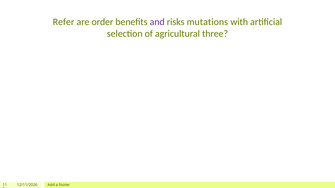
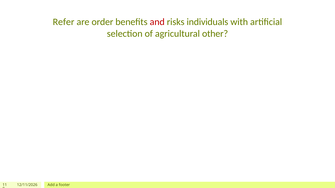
and colour: purple -> red (157, 22)
mutations: mutations -> individuals (207, 22)
three: three -> other (215, 34)
